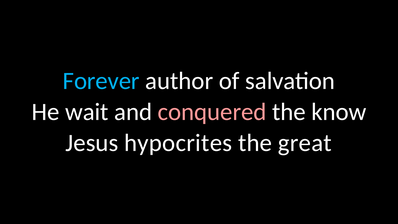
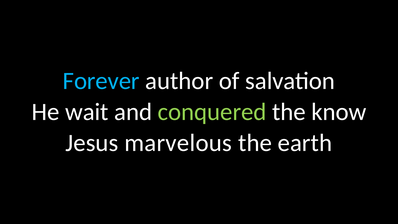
conquered colour: pink -> light green (212, 112)
hypocrites: hypocrites -> marvelous (178, 143)
great: great -> earth (305, 143)
